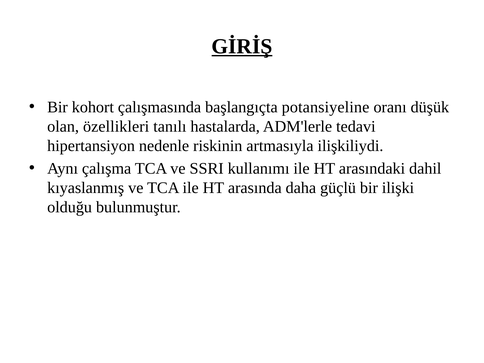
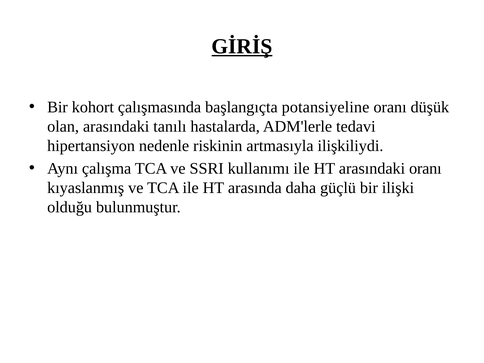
olan özellikleri: özellikleri -> arasındaki (116, 126)
arasındaki dahil: dahil -> oranı (425, 168)
